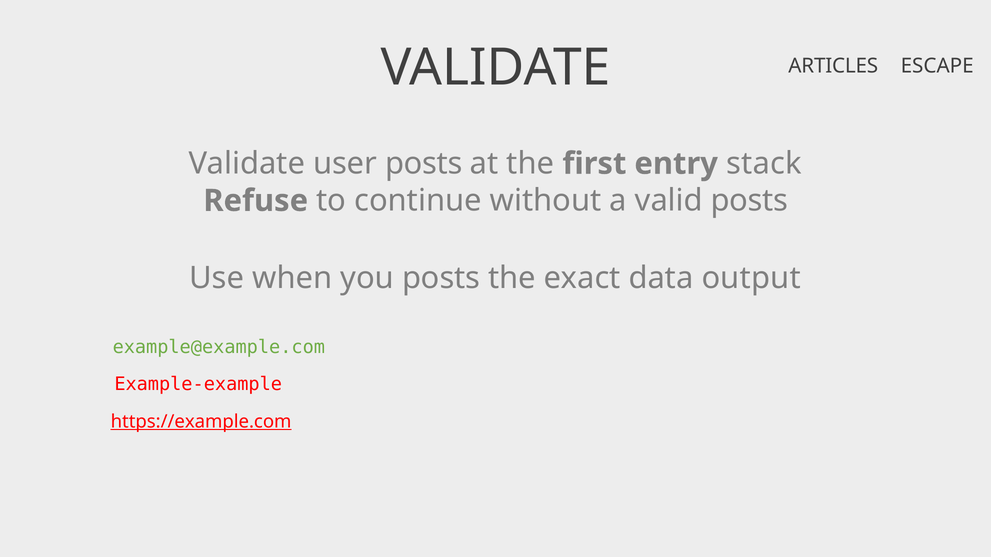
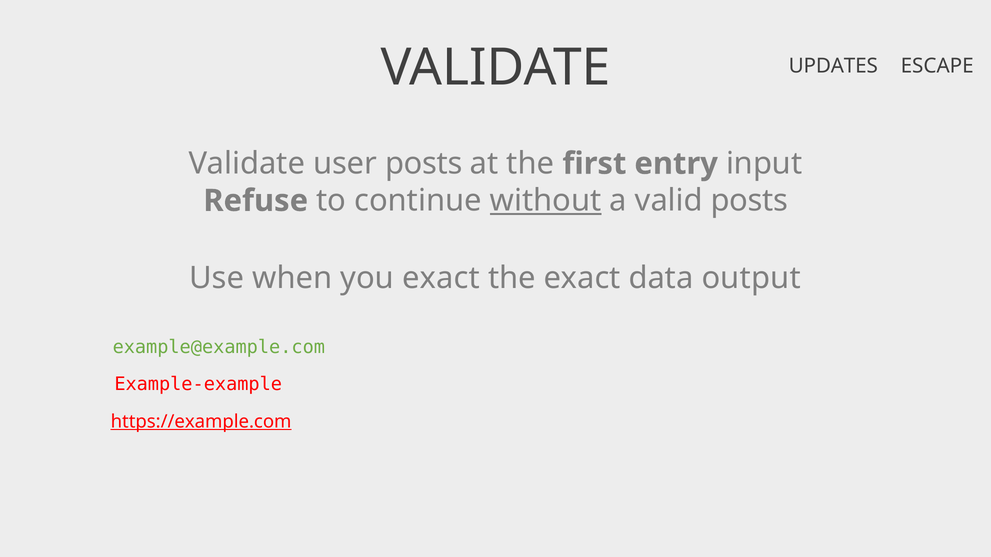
ARTICLES: ARTICLES -> UPDATES (833, 66)
stack: stack -> input (764, 164)
without underline: none -> present (546, 201)
you posts: posts -> exact (441, 279)
